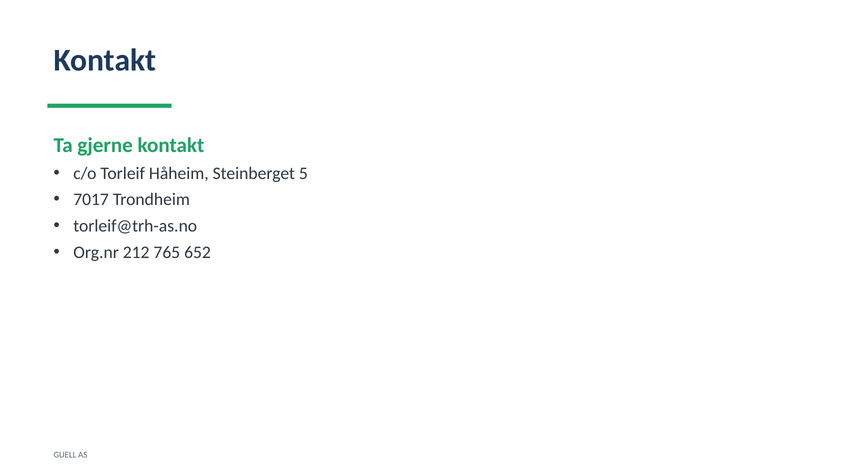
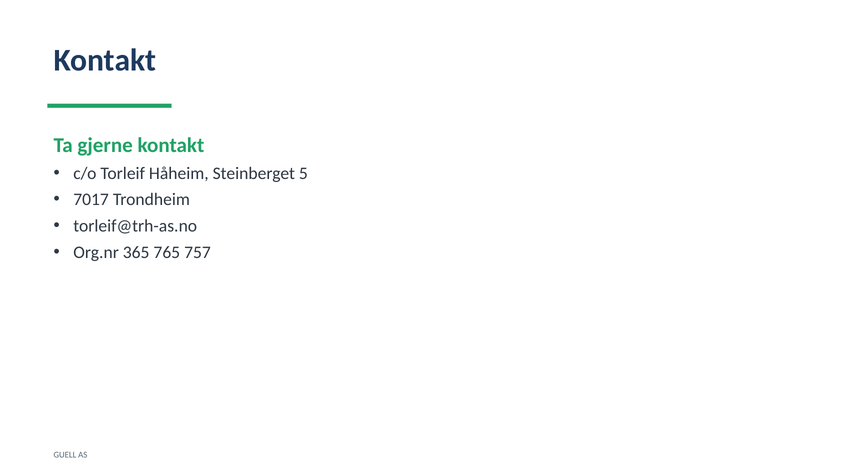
212: 212 -> 365 (136, 252)
652: 652 -> 757 (197, 252)
